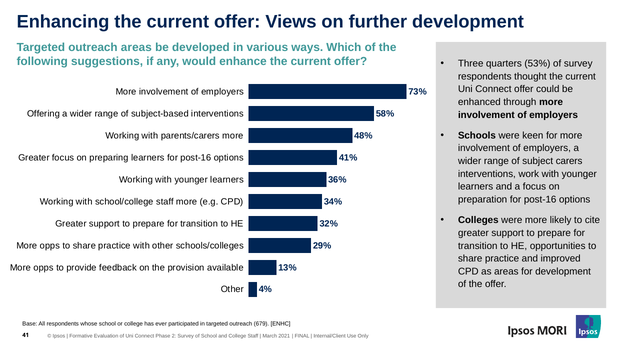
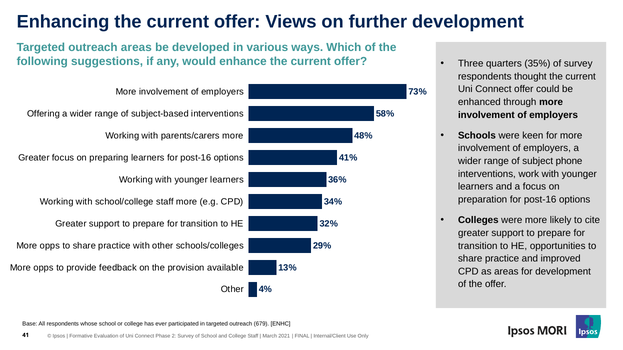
53%: 53% -> 35% (537, 64)
carers: carers -> phone (569, 161)
